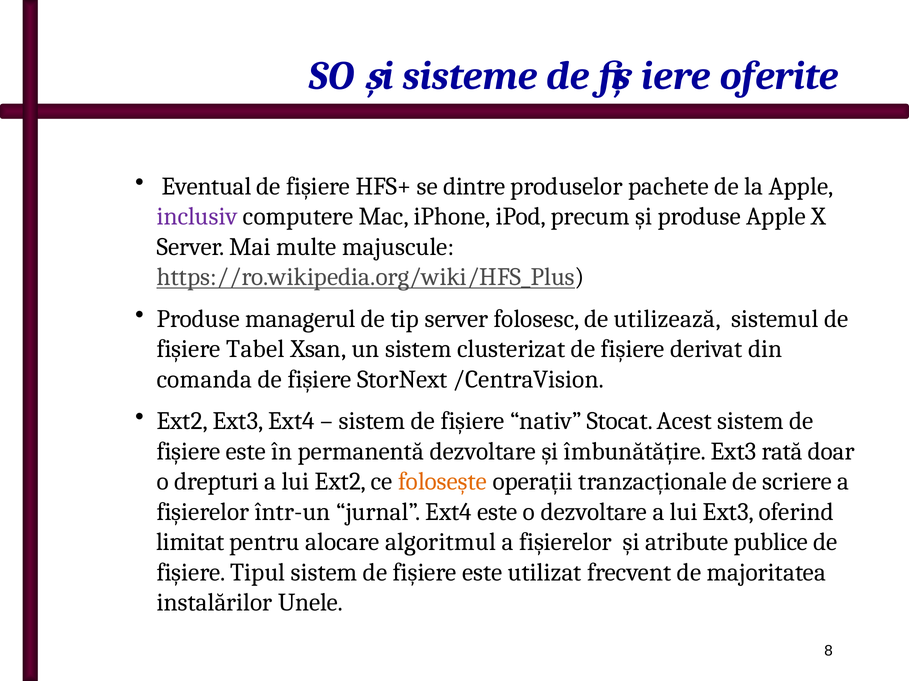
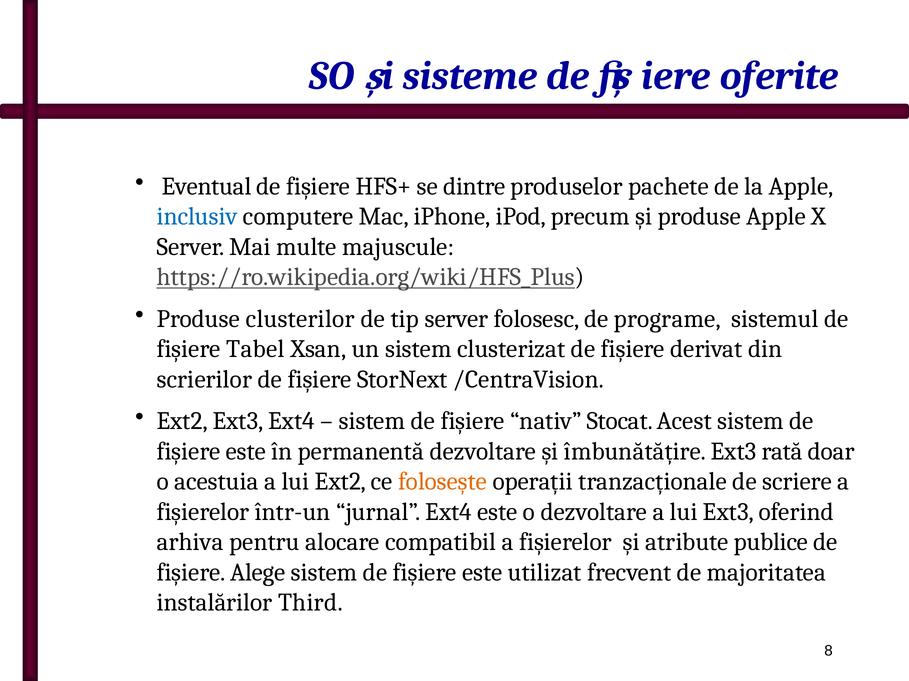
inclusiv colour: purple -> blue (197, 217)
managerul: managerul -> clusterilor (300, 319)
utilizează: utilizează -> programe (667, 319)
comanda: comanda -> scrierilor (204, 380)
drepturi: drepturi -> acestuia (216, 482)
limitat: limitat -> arhiva (190, 543)
algoritmul: algoritmul -> compatibil (441, 543)
Tipul: Tipul -> Alege (258, 573)
Unele: Unele -> Third (310, 603)
